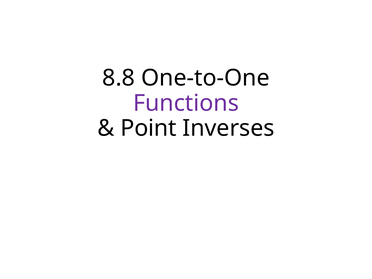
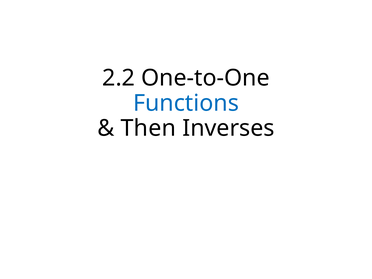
8.8: 8.8 -> 2.2 (119, 78)
Functions colour: purple -> blue (186, 103)
Point: Point -> Then (148, 128)
